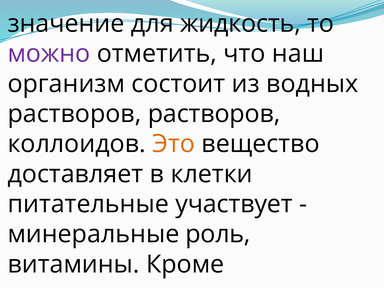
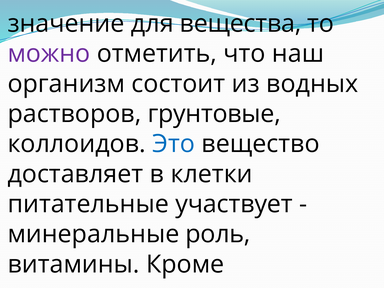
жидкость: жидкость -> вещества (241, 24)
растворов растворов: растворов -> грунтовые (214, 114)
Это colour: orange -> blue (174, 144)
